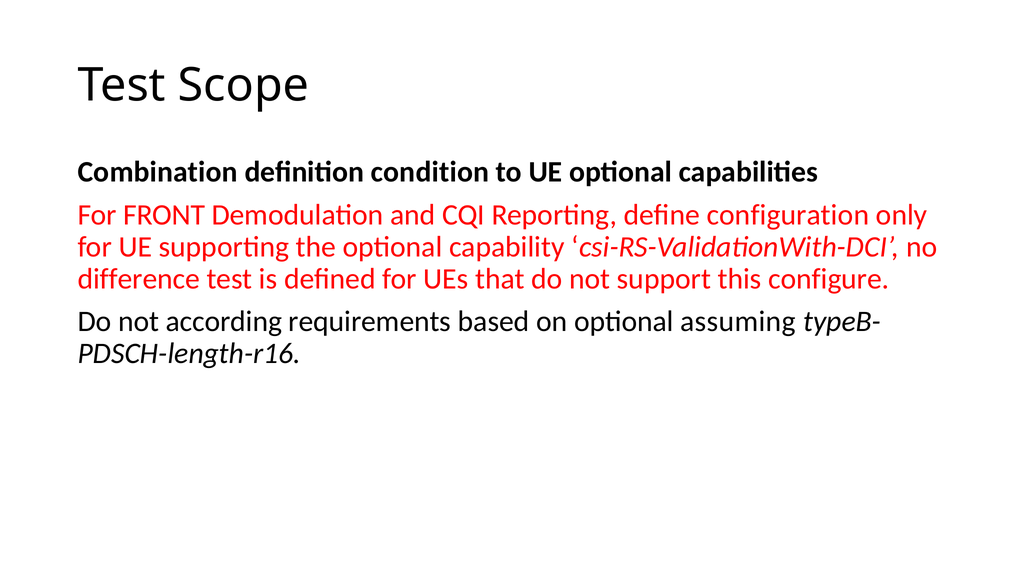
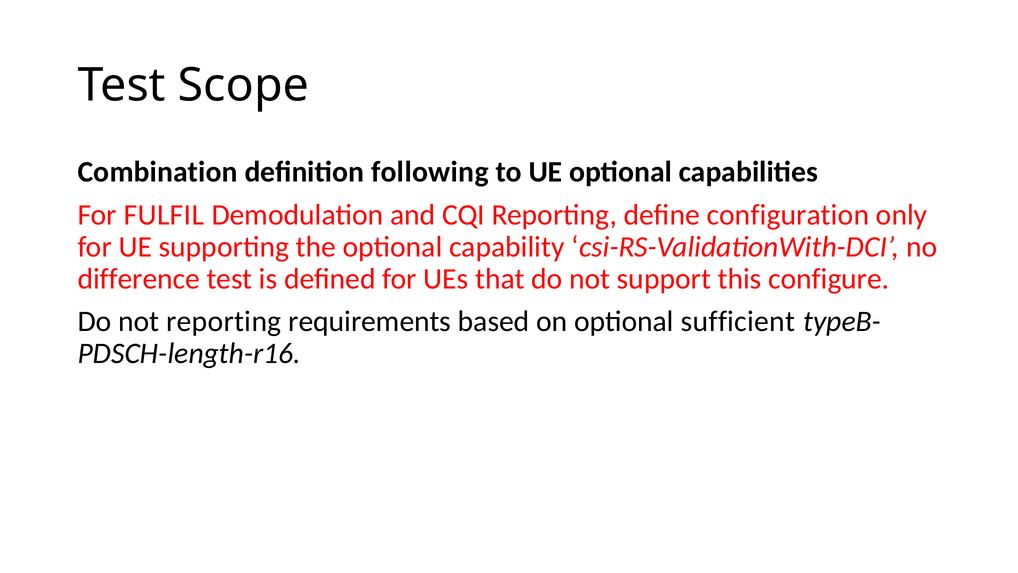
condition: condition -> following (430, 172)
FRONT: FRONT -> FULFIL (164, 215)
not according: according -> reporting (224, 321)
assuming: assuming -> sufficient (738, 321)
